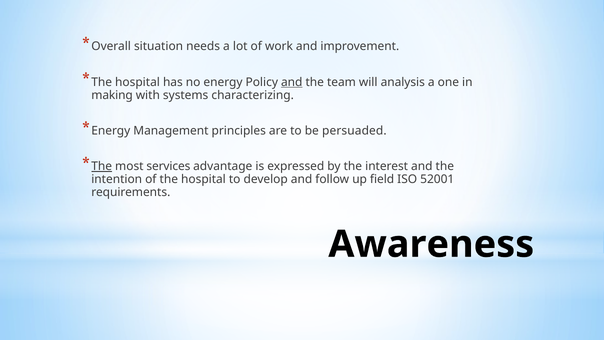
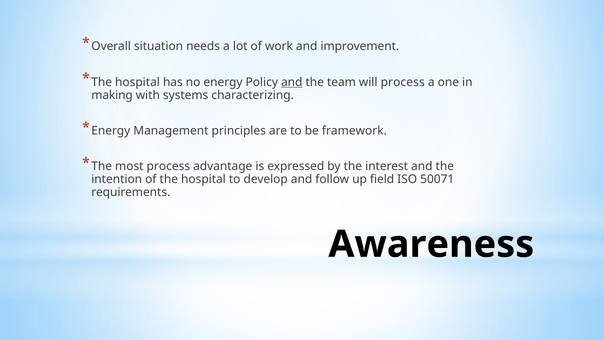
will analysis: analysis -> process (403, 82)
persuaded: persuaded -> framework (354, 131)
The underline: present -> none (102, 166)
most services: services -> process (168, 166)
52001: 52001 -> 50071 (437, 179)
